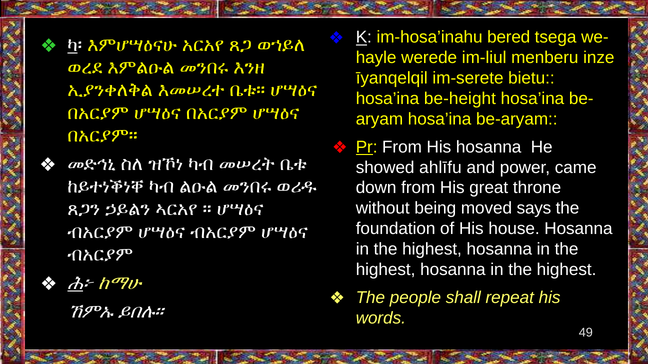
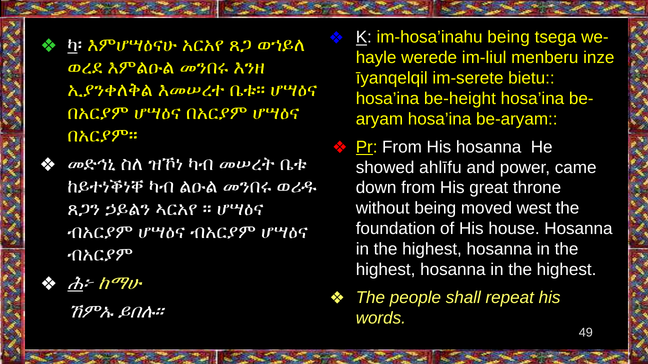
im-hosa’inahu bered: bered -> being (509, 37)
says: says -> west (534, 209)
